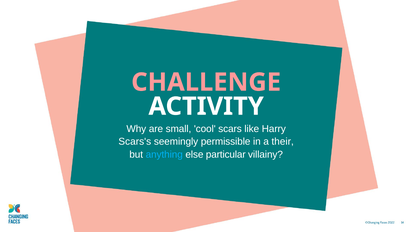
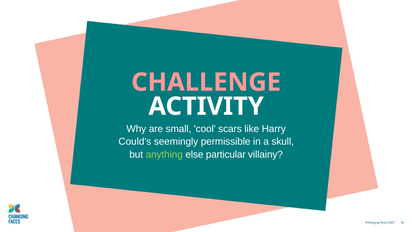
Scars's: Scars's -> Could's (135, 141)
their: their -> skull (283, 141)
anything colour: light blue -> light green (164, 154)
